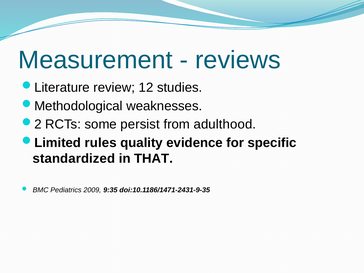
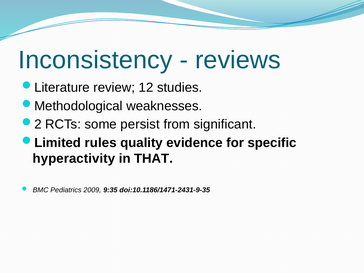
Measurement: Measurement -> Inconsistency (95, 60)
adulthood: adulthood -> significant (225, 124)
standardized: standardized -> hyperactivity (74, 159)
